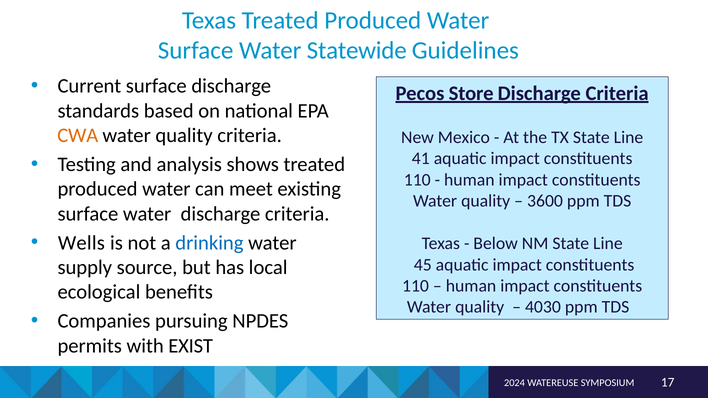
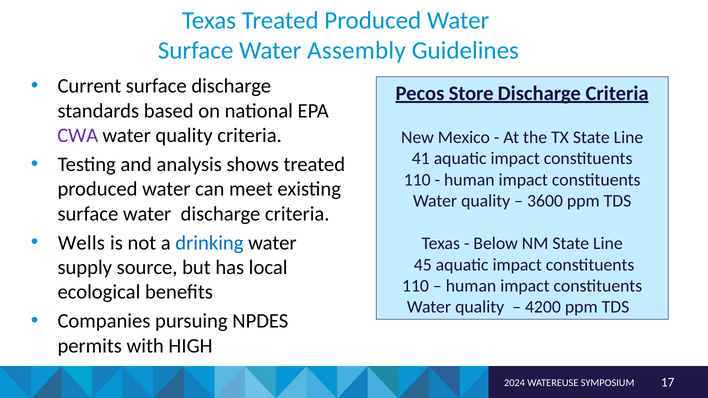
Statewide: Statewide -> Assembly (356, 50)
CWA colour: orange -> purple (78, 136)
4030: 4030 -> 4200 (543, 307)
EXIST: EXIST -> HIGH (191, 346)
